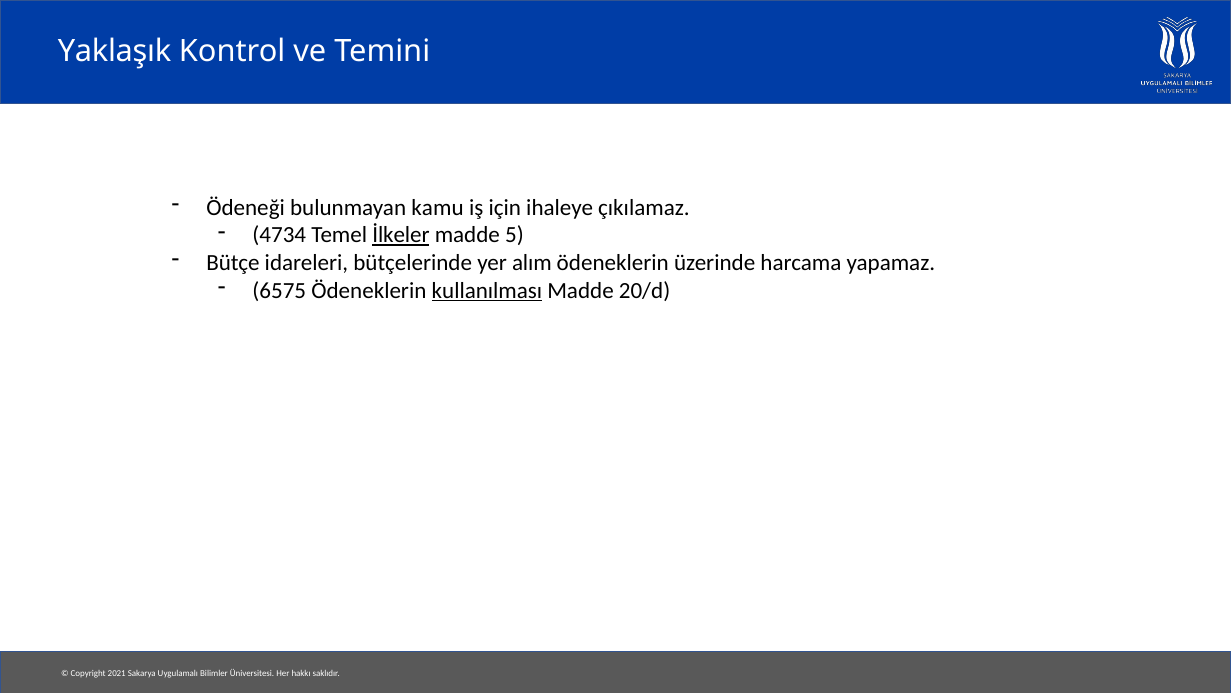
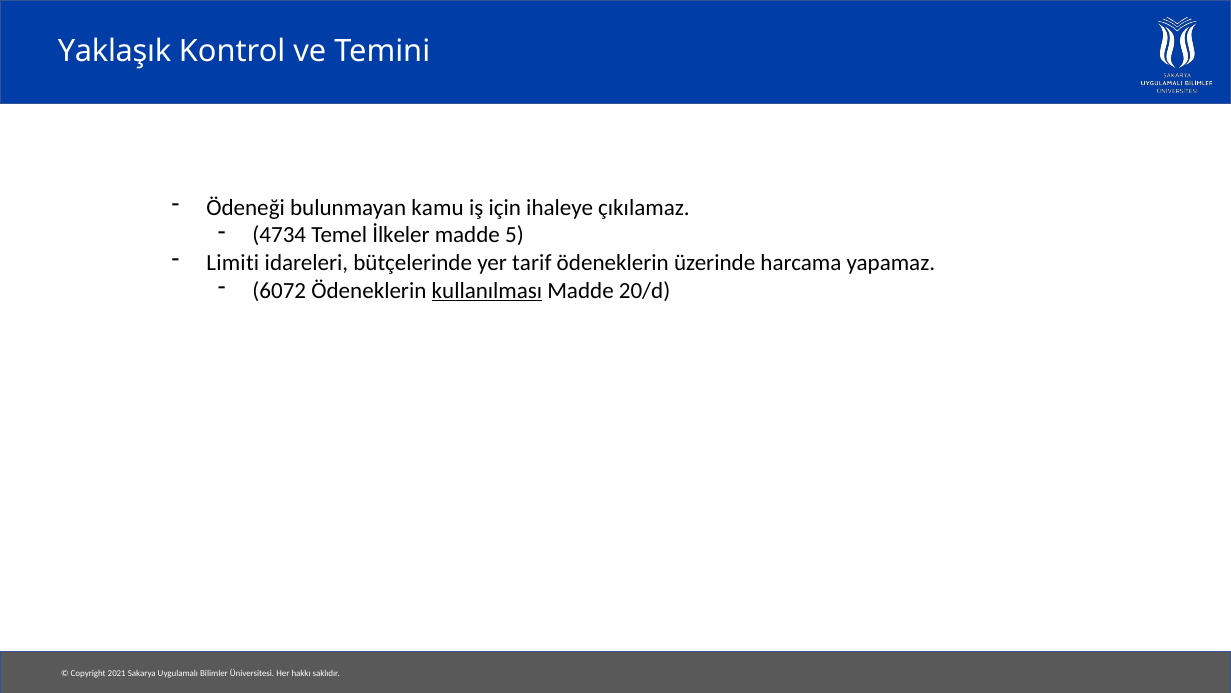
İlkeler underline: present -> none (401, 235)
Bütçe: Bütçe -> Limiti (233, 263)
alım: alım -> tarif (532, 263)
6575: 6575 -> 6072 (279, 290)
